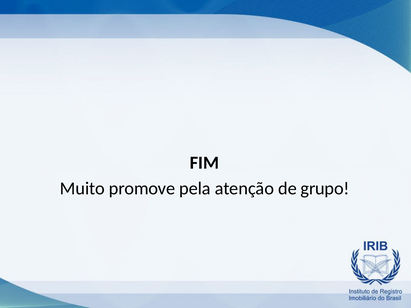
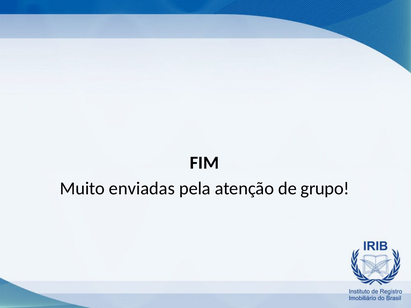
promove: promove -> enviadas (142, 189)
